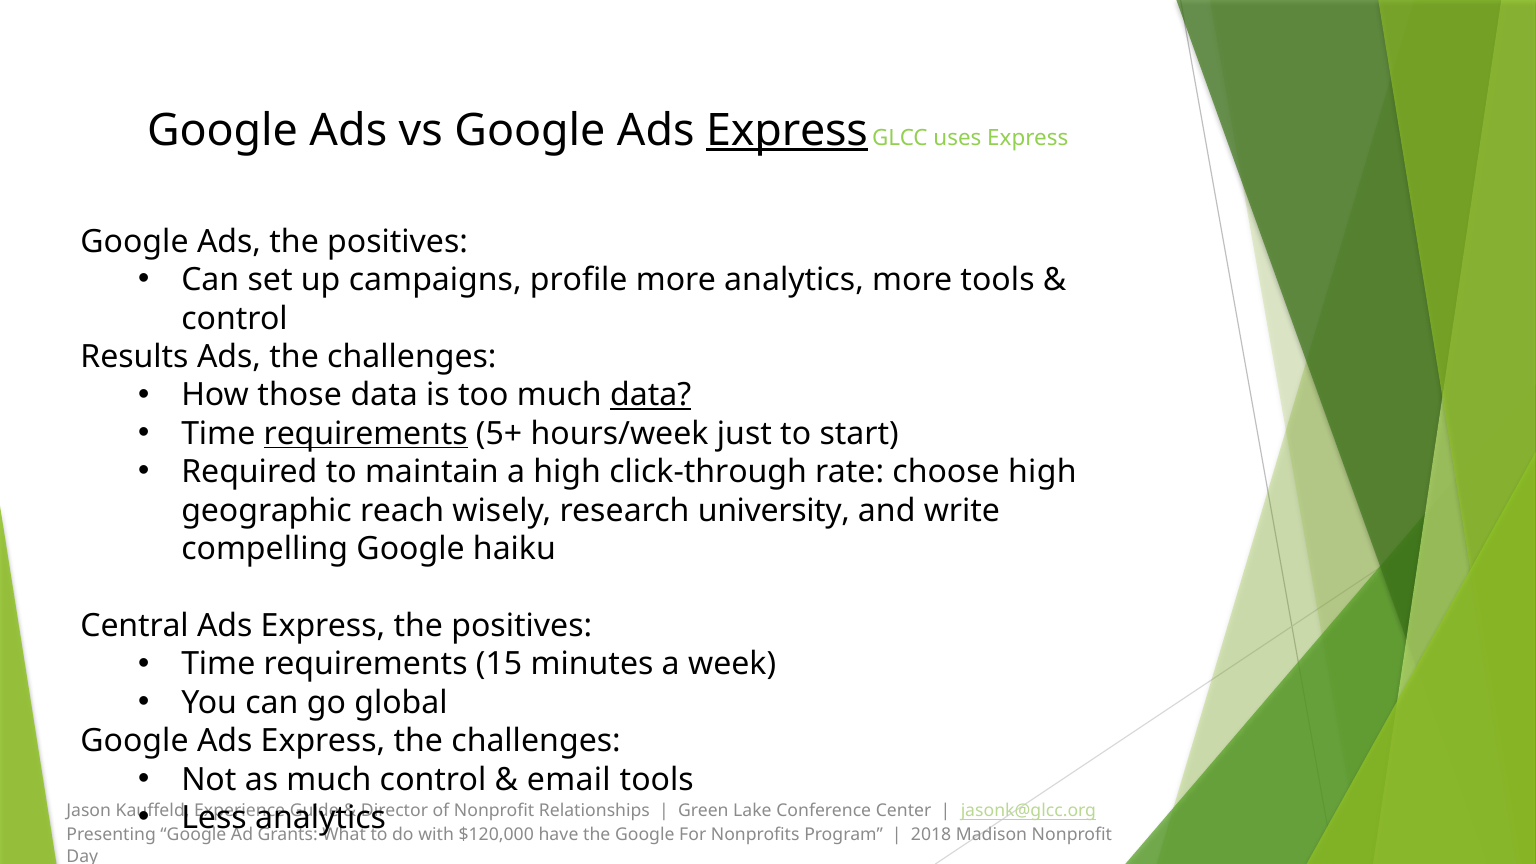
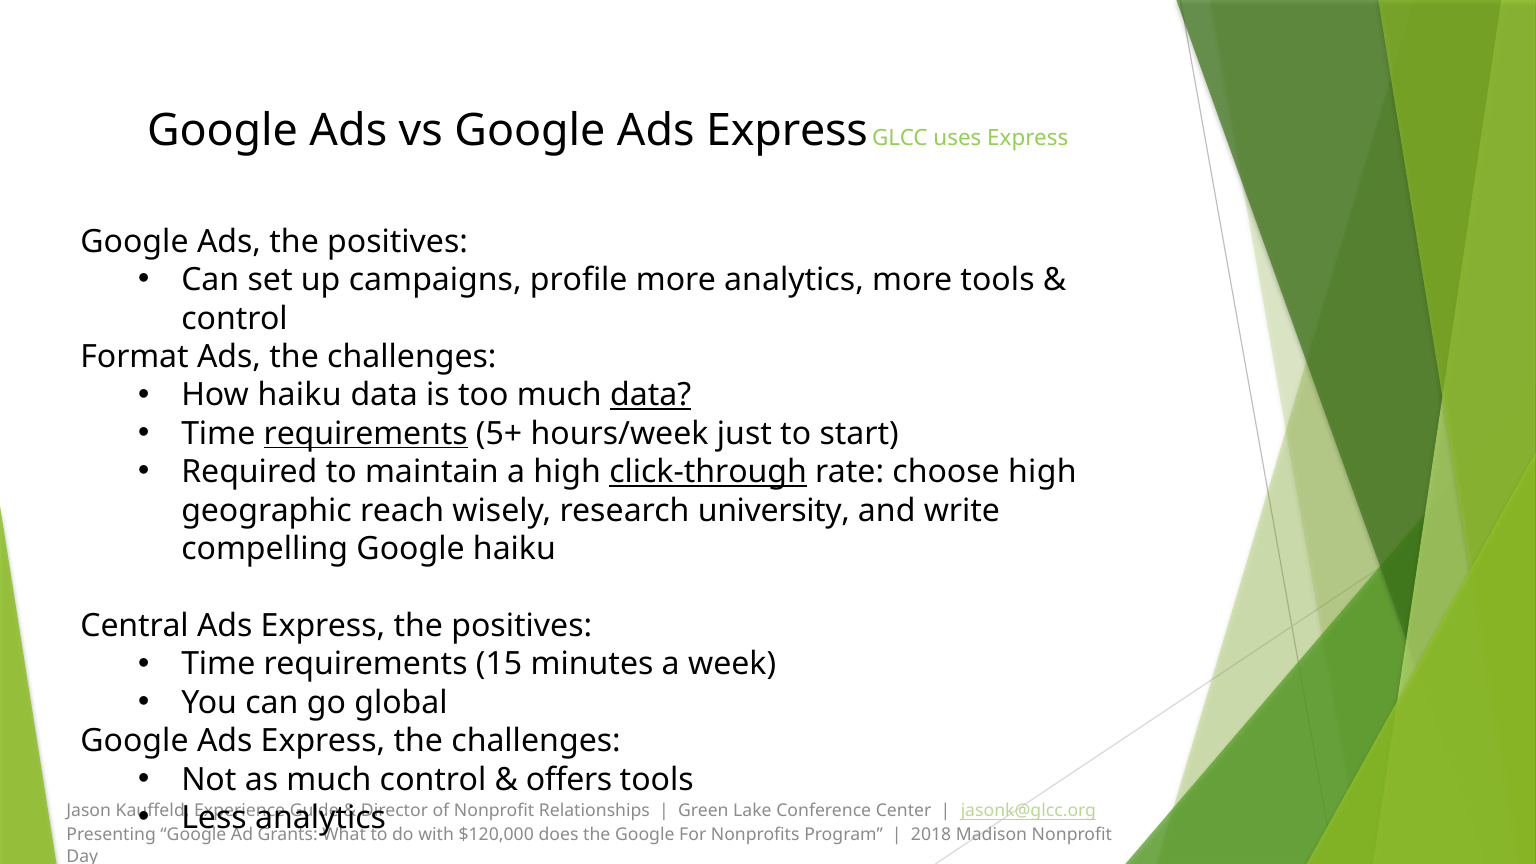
Express underline: present -> none (787, 130)
Results: Results -> Format (135, 357)
How those: those -> haiku (300, 395)
click-through underline: none -> present (708, 472)
email: email -> offers (569, 779)
have: have -> does (559, 835)
